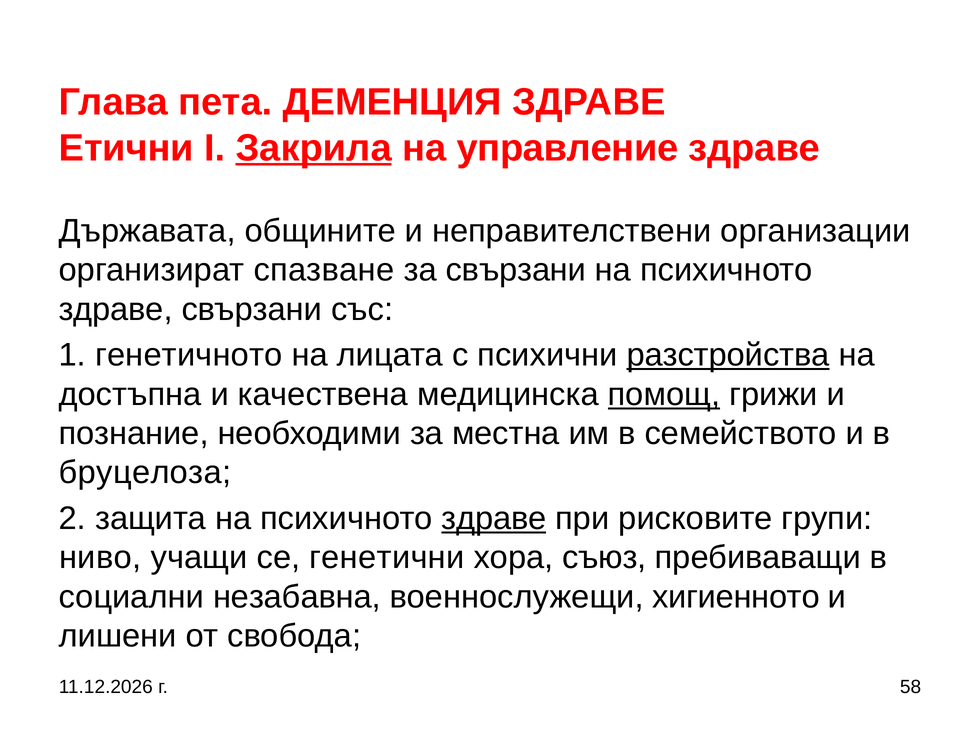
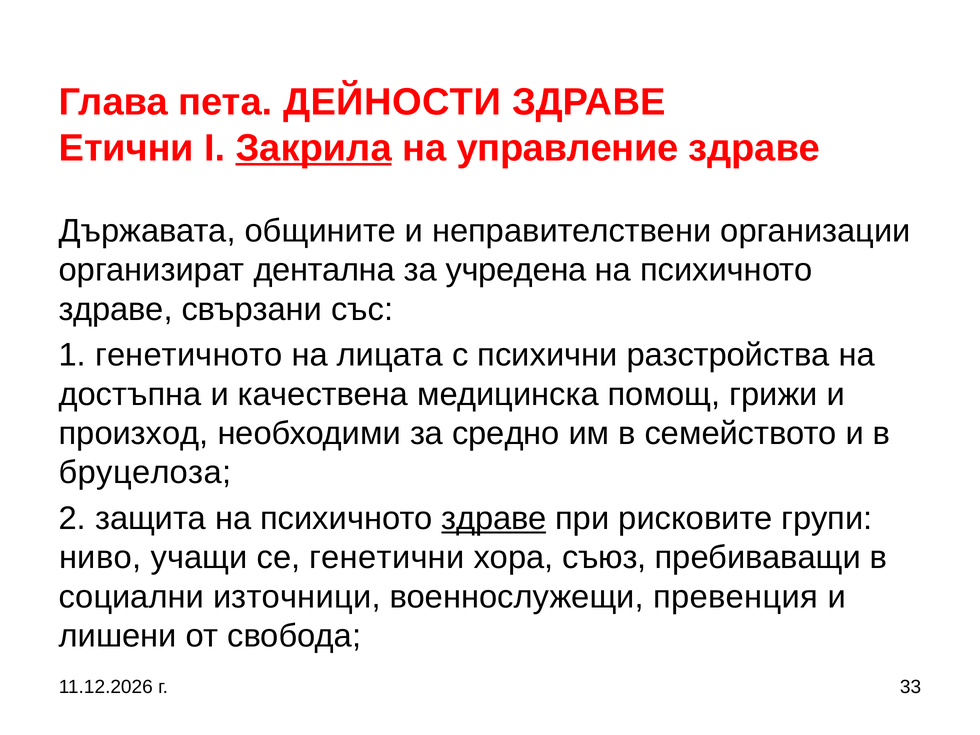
ДЕМЕНЦИЯ: ДЕМЕНЦИЯ -> ДЕЙНОСТИ (392, 102)
спазване: спазване -> дентална (324, 270)
за свързани: свързани -> учредена (516, 270)
разстройства underline: present -> none (728, 355)
помощ underline: present -> none (664, 394)
познание: познание -> произход (134, 433)
местна: местна -> средно (506, 433)
незабавна: незабавна -> източници (297, 597)
хигиенното: хигиенното -> превенция (736, 597)
58: 58 -> 33 (911, 687)
